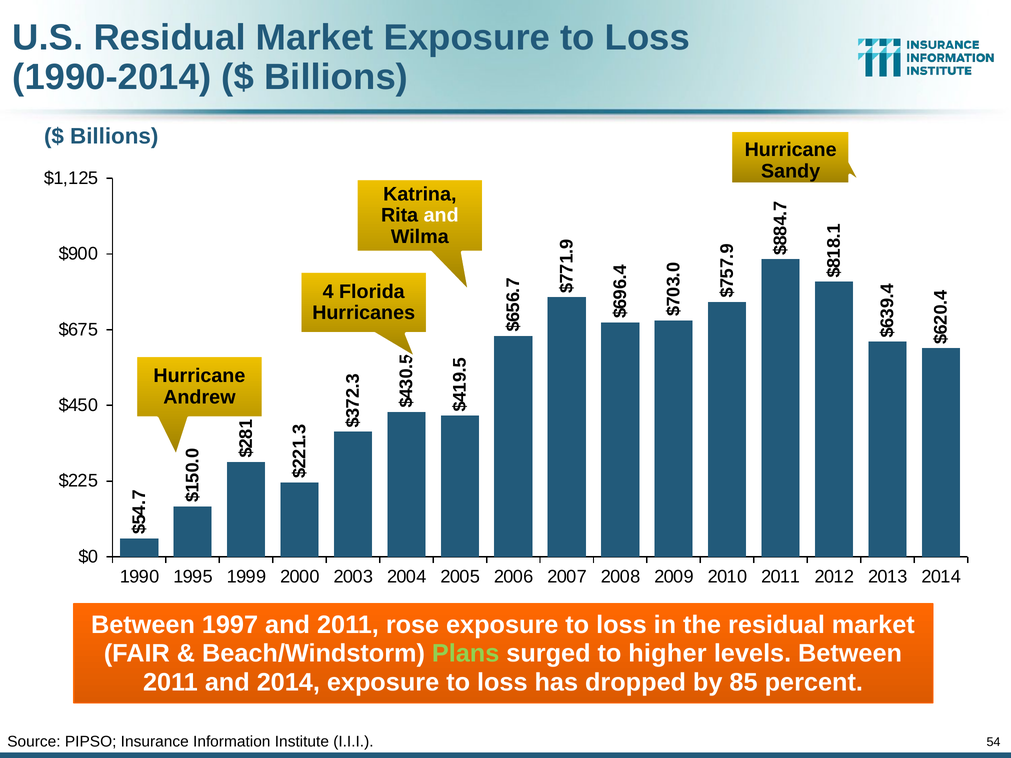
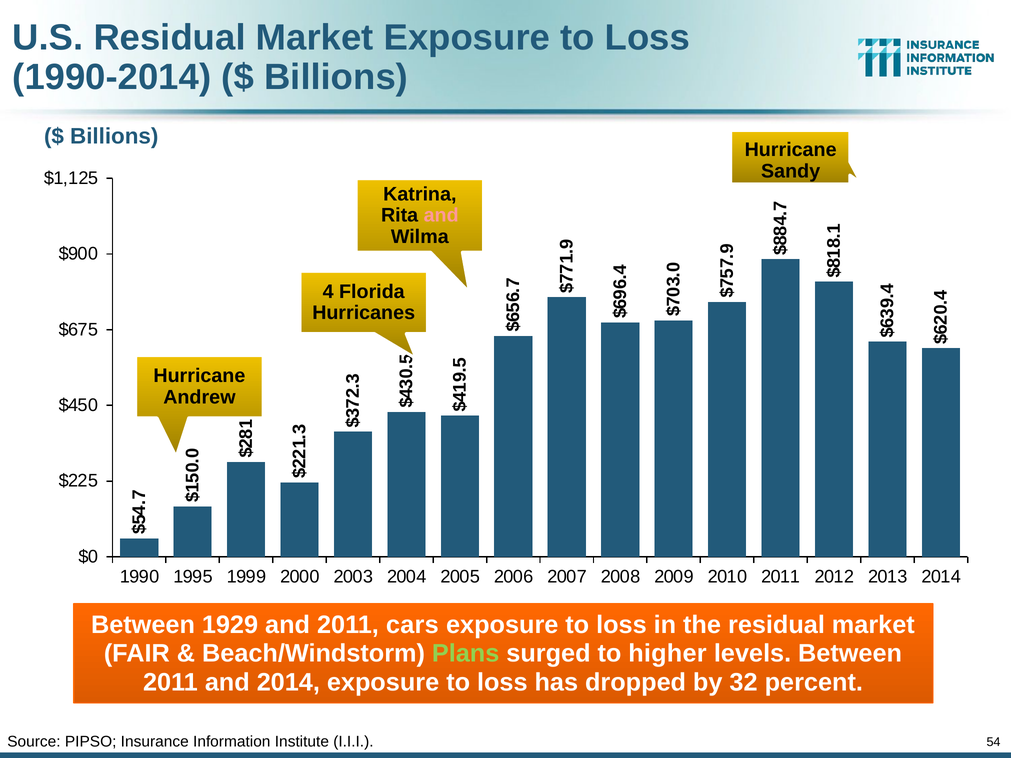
and colour: white -> pink (441, 215)
1997: 1997 -> 1929 (230, 625)
rose: rose -> cars (412, 625)
85: 85 -> 32 (744, 683)
